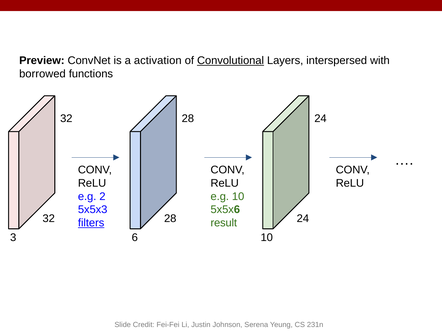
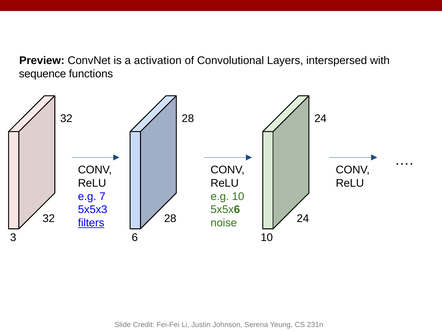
Convolutional underline: present -> none (231, 61)
borrowed: borrowed -> sequence (43, 74)
2: 2 -> 7 (102, 197)
result: result -> noise (224, 223)
